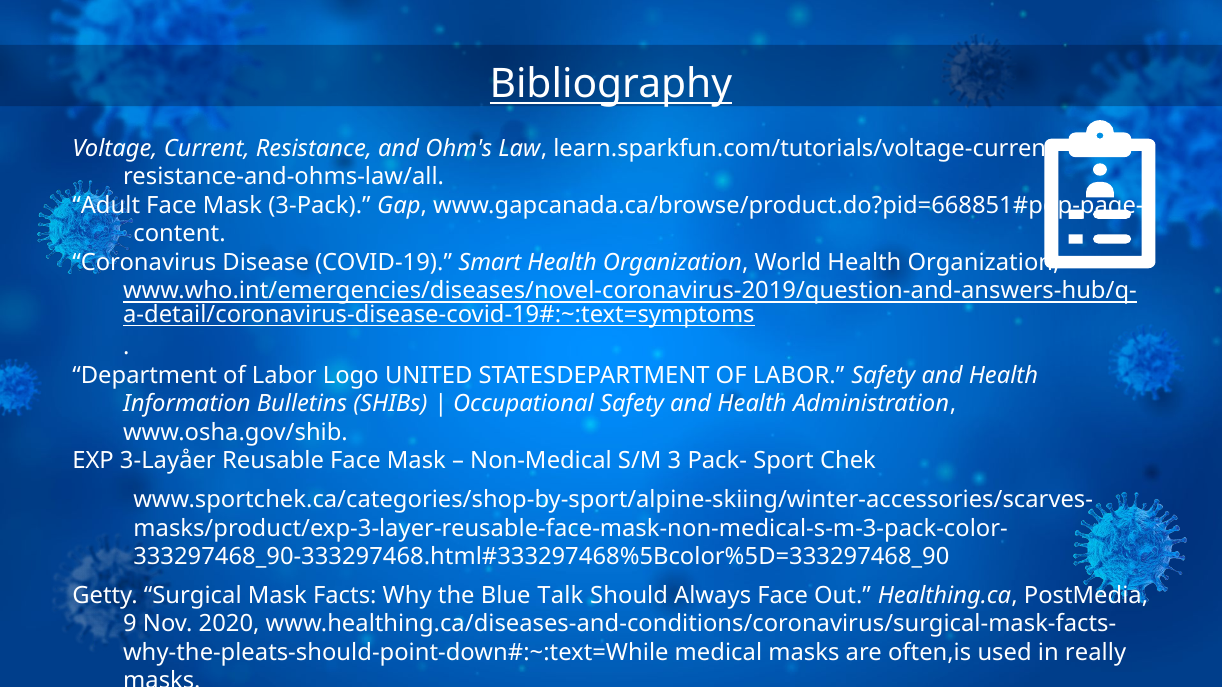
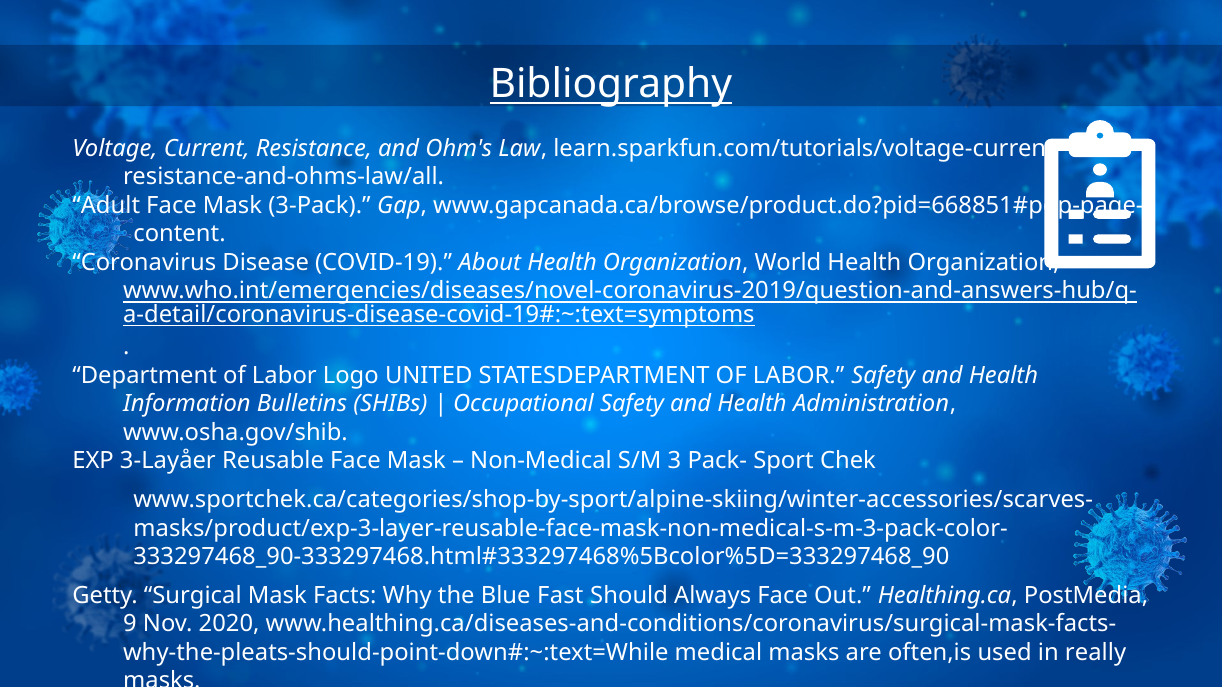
Smart: Smart -> About (490, 262)
Talk: Talk -> Fast (560, 596)
